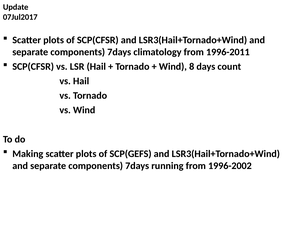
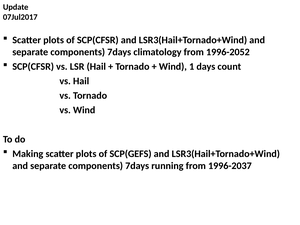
1996-2011: 1996-2011 -> 1996-2052 (228, 52)
8: 8 -> 1 (192, 67)
1996-2002: 1996-2002 -> 1996-2037 (230, 166)
